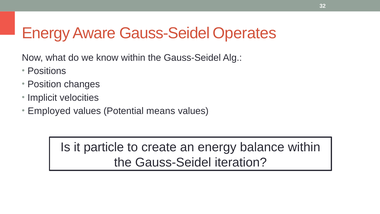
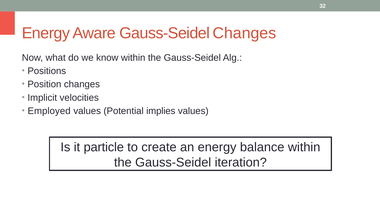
Gauss-Seidel Operates: Operates -> Changes (244, 33)
means: means -> implies (161, 111)
